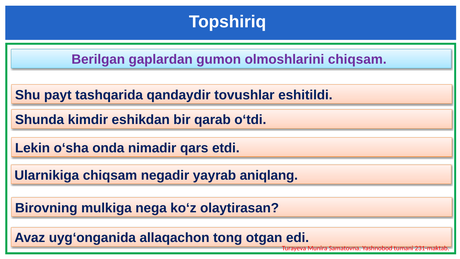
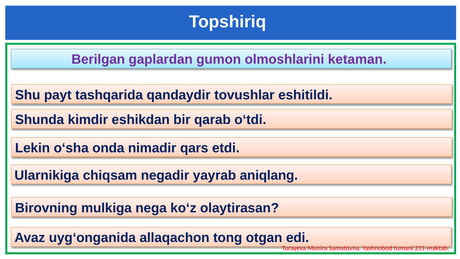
olmoshlarini chiqsam: chiqsam -> ketaman (357, 59)
